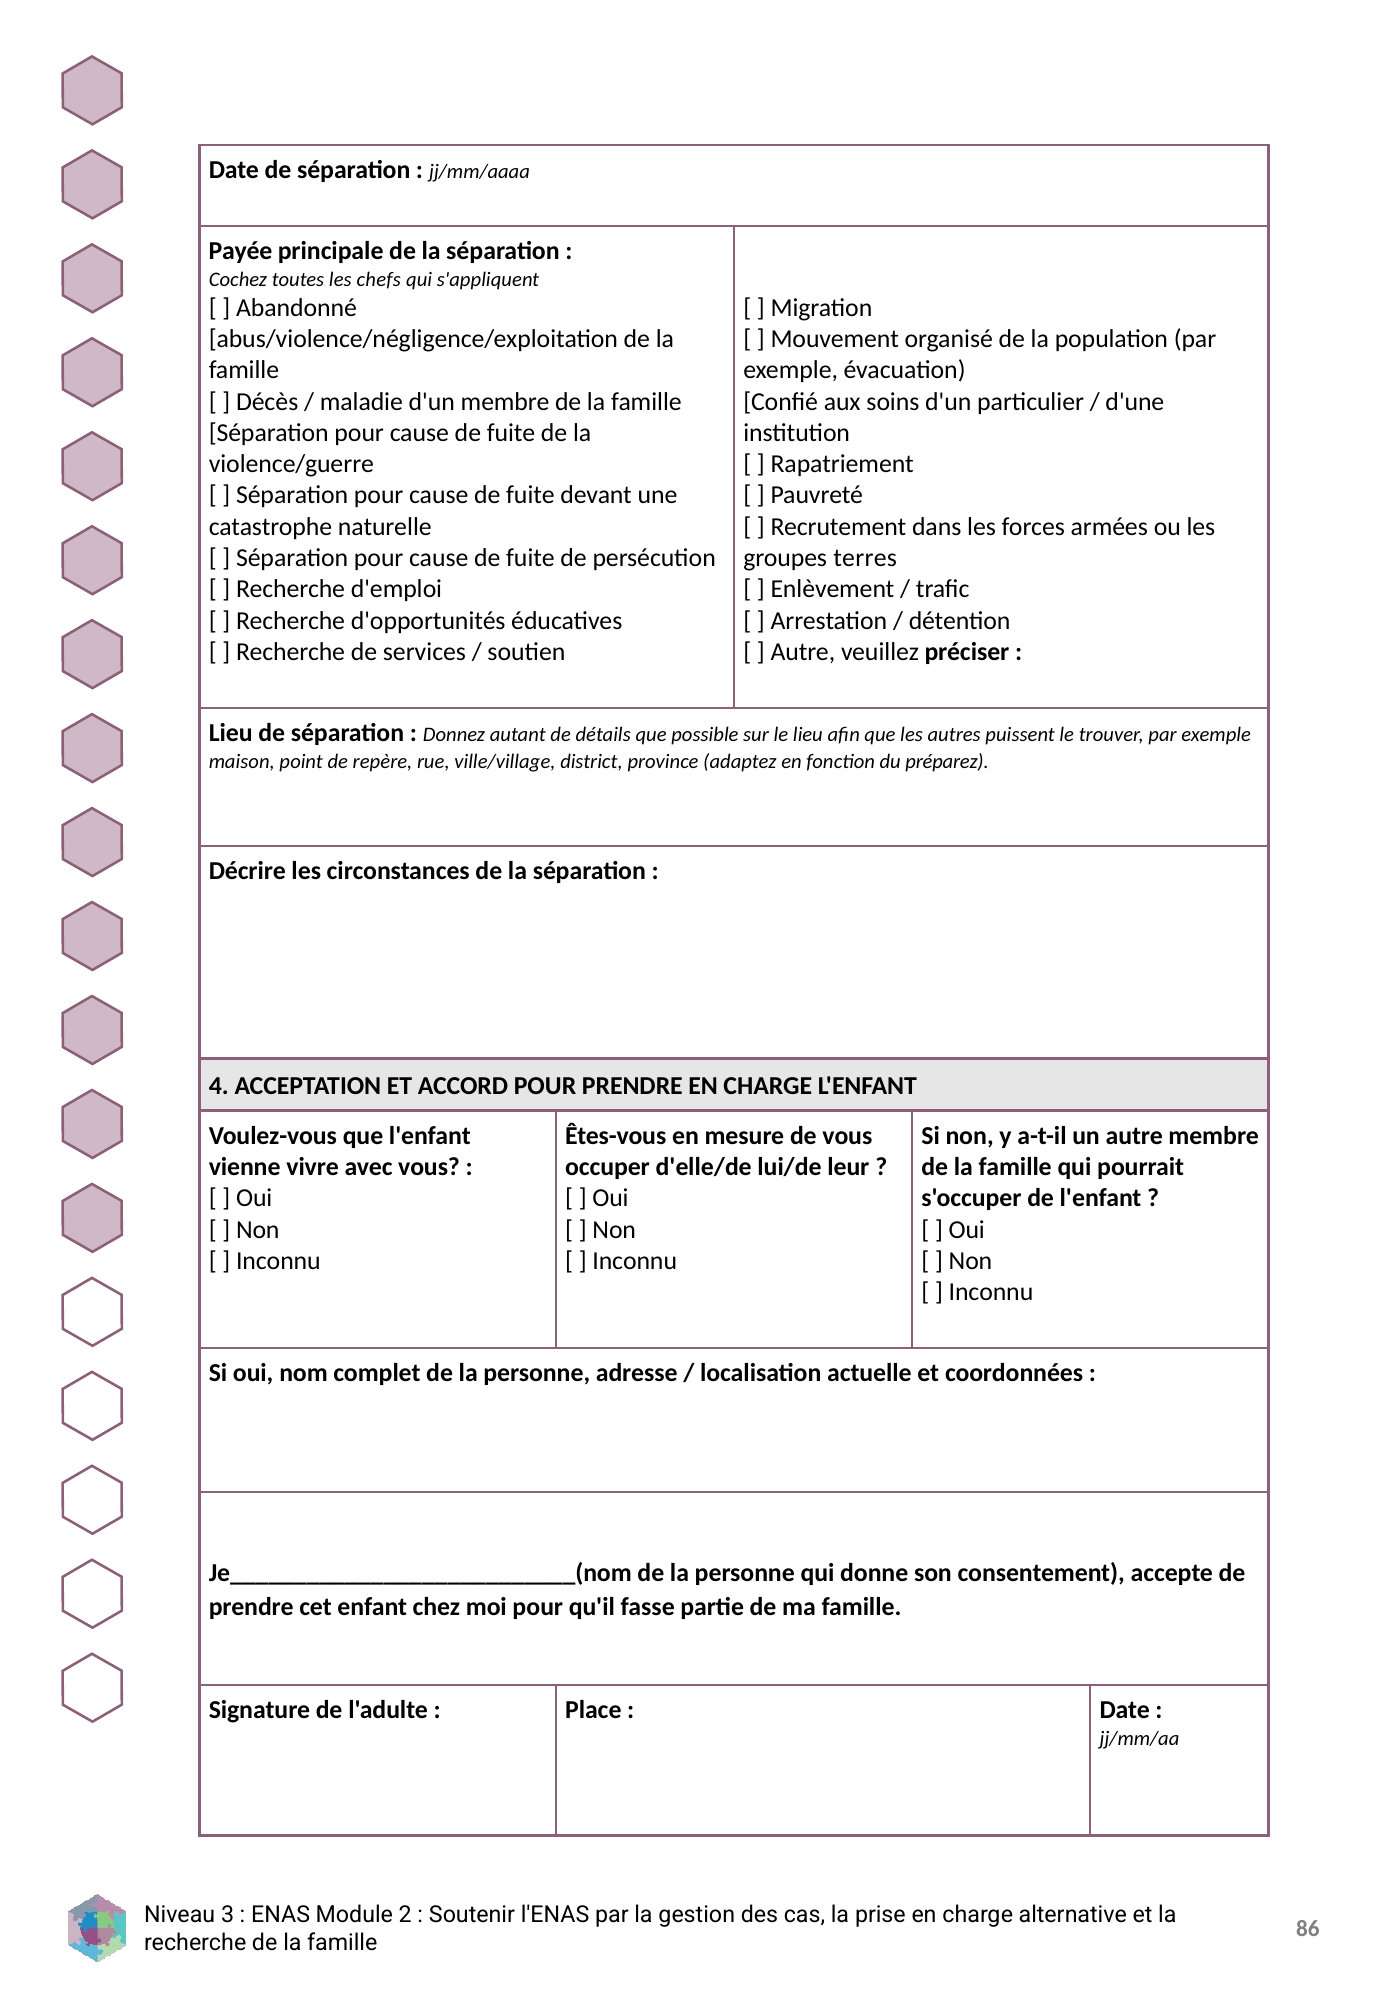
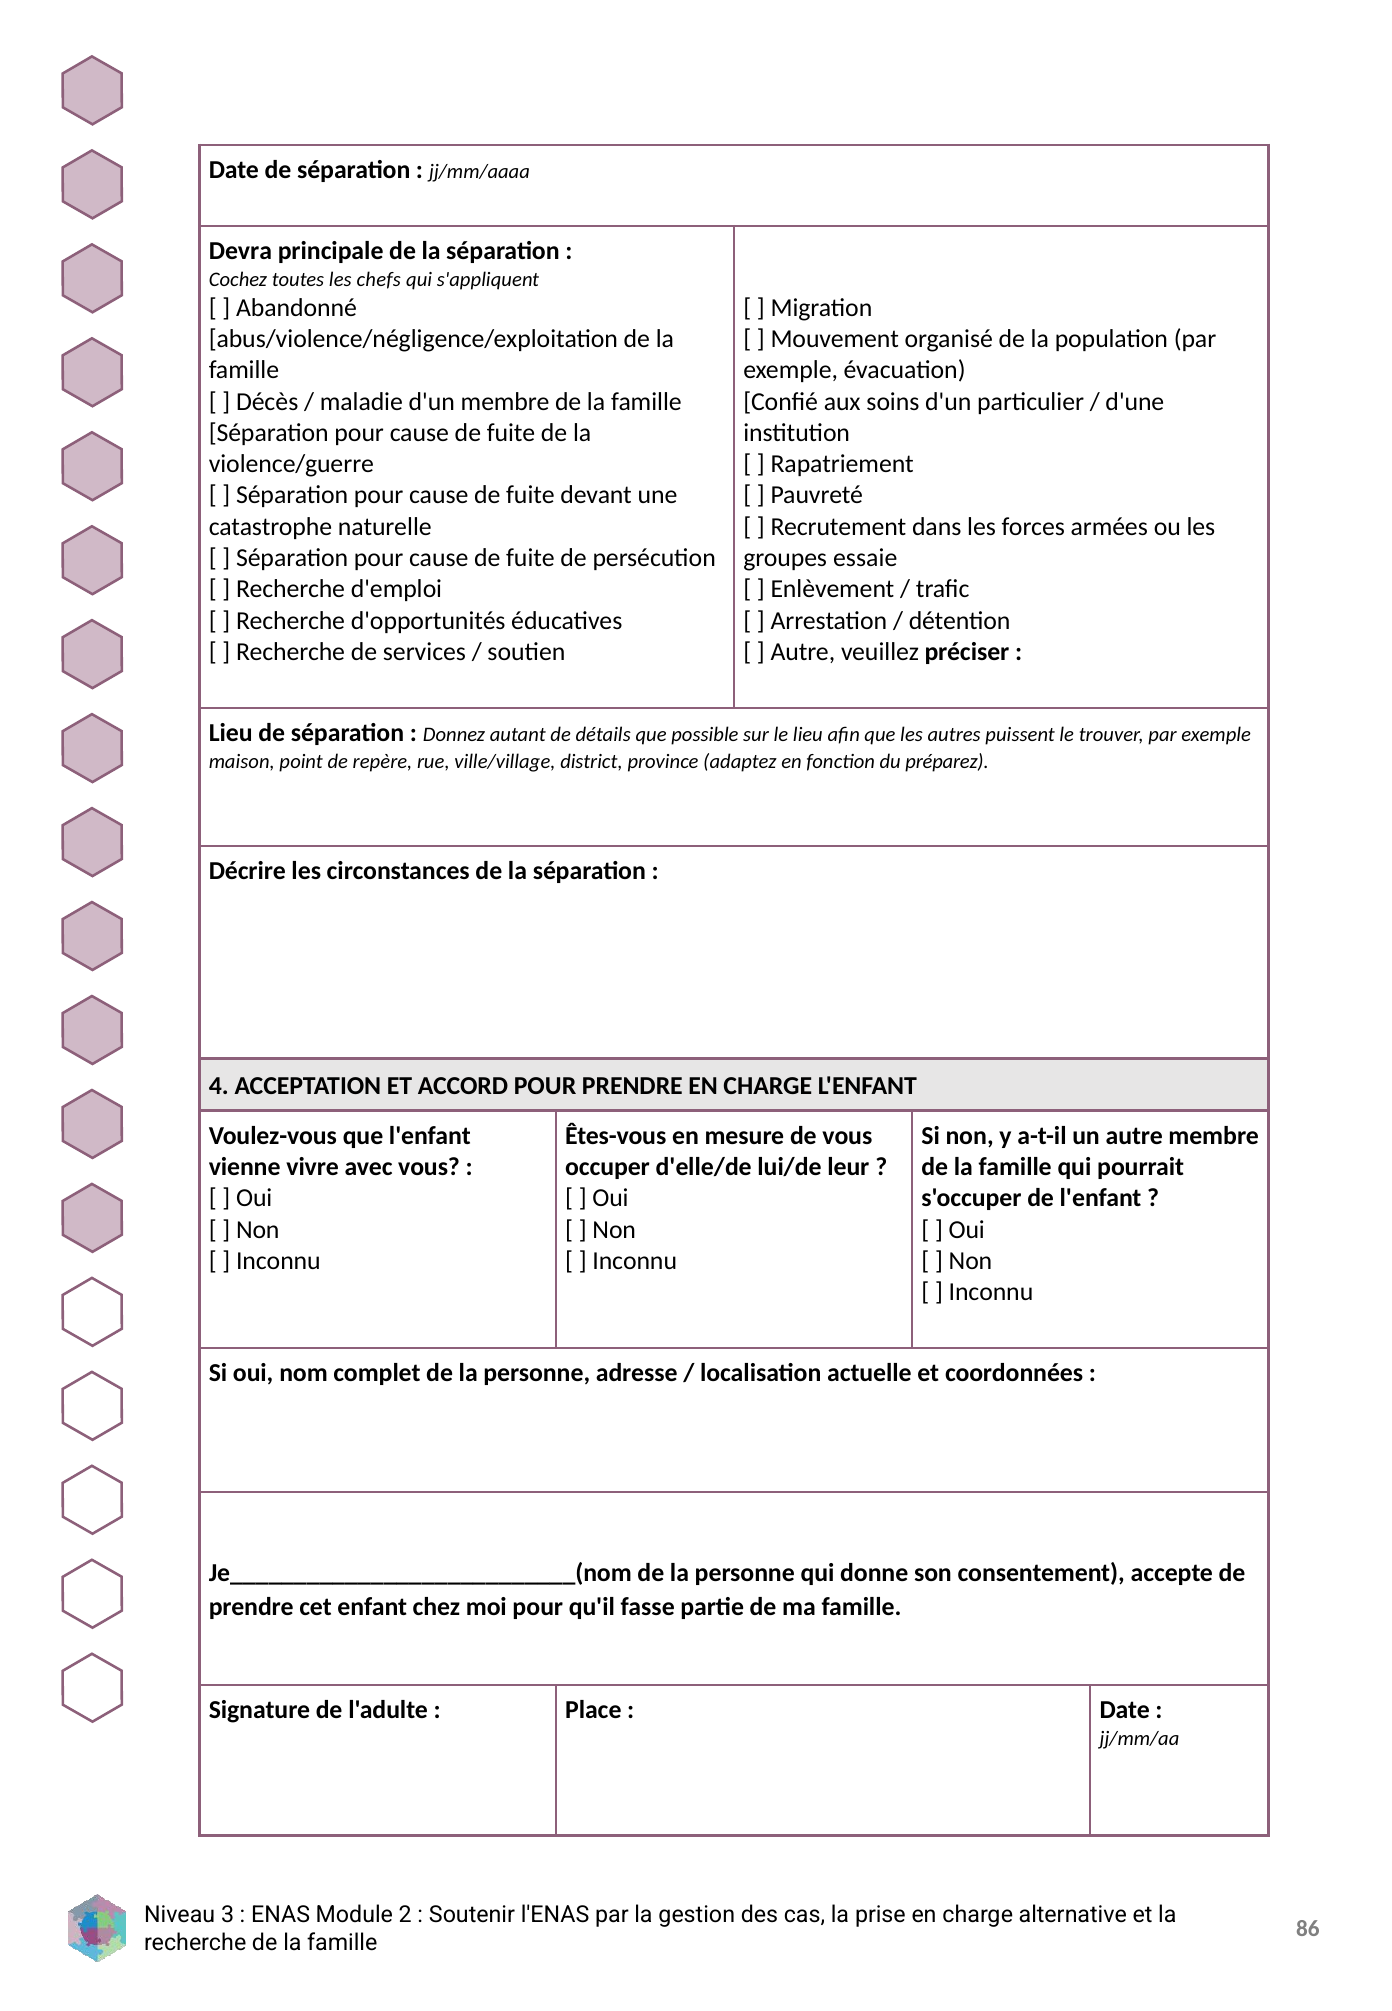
Payée: Payée -> Devra (240, 251)
terres: terres -> essaie (865, 558)
